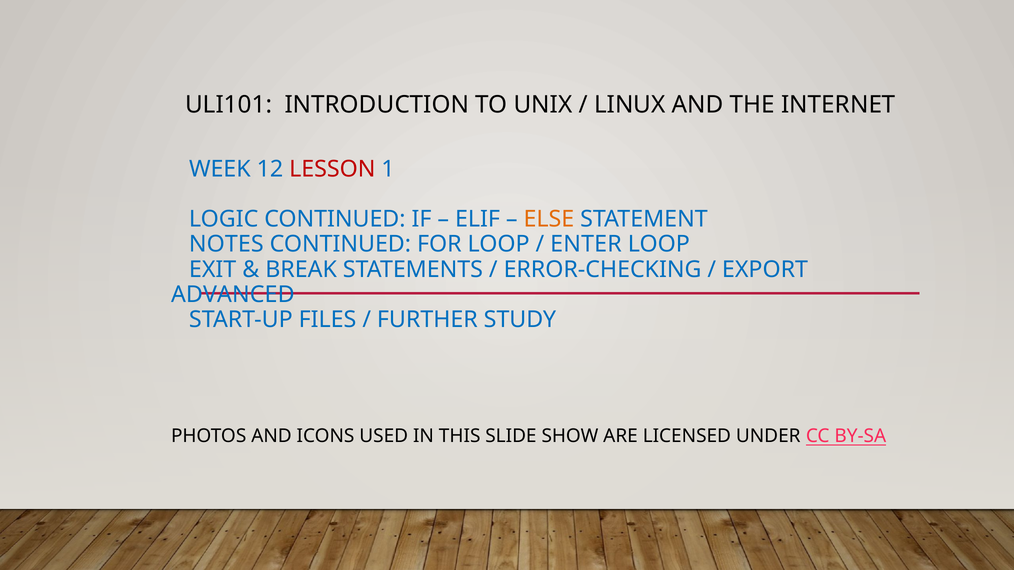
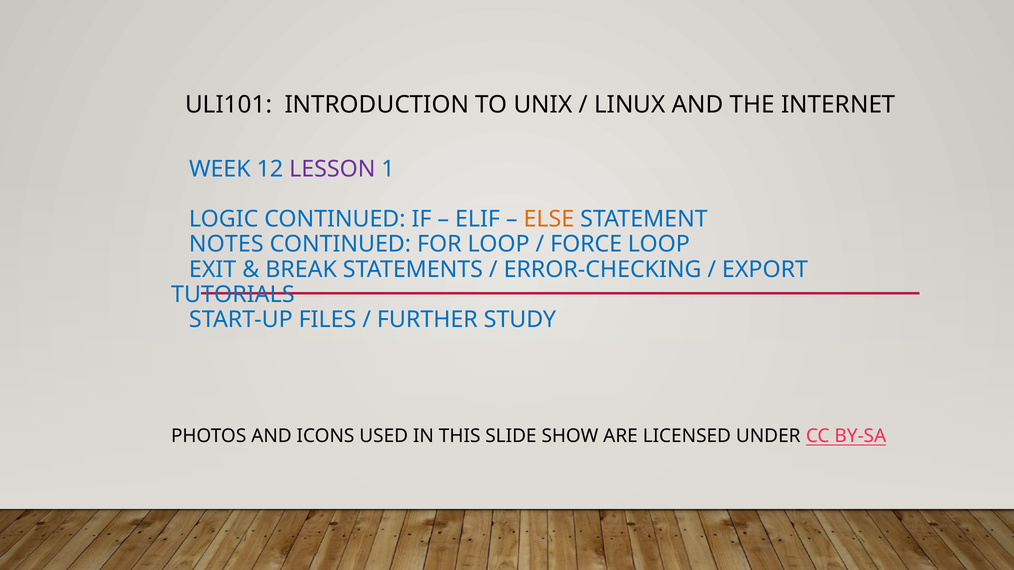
LESSON colour: red -> purple (332, 169)
ENTER: ENTER -> FORCE (586, 244)
ADVANCED: ADVANCED -> TUTORIALS (233, 295)
